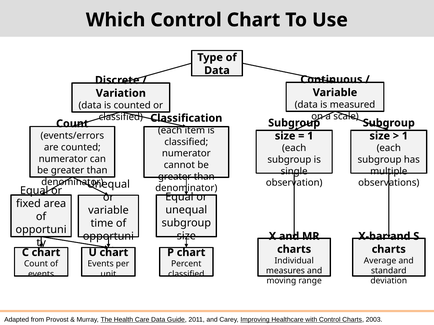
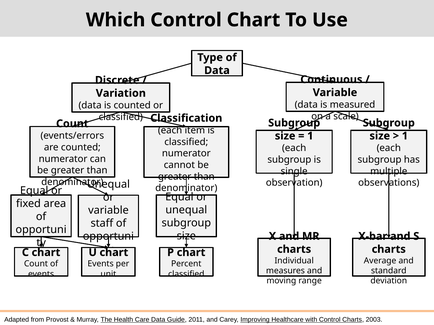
time: time -> staff (102, 224)
